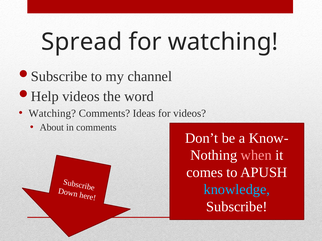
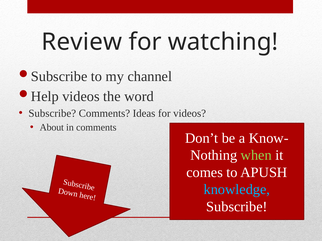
Spread: Spread -> Review (82, 42)
Watching: Watching -> Subscribe (52, 113)
when colour: pink -> light green (256, 156)
